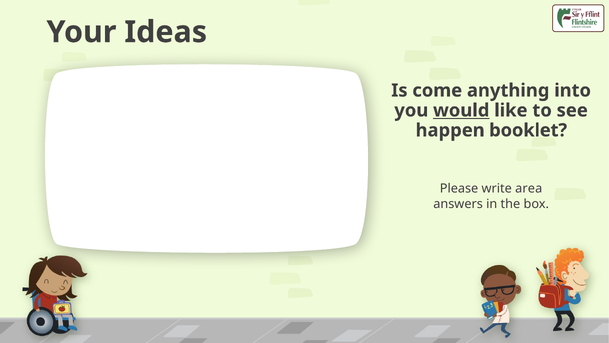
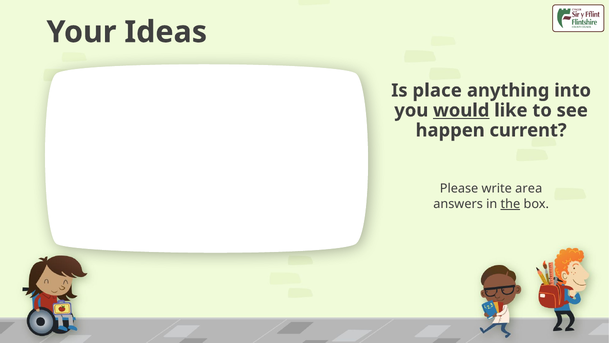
come: come -> place (437, 90)
booklet: booklet -> current (528, 130)
the underline: none -> present (510, 204)
